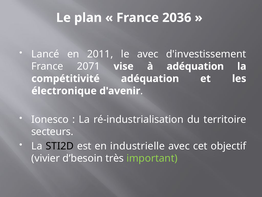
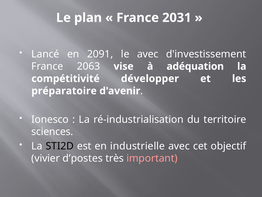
2036: 2036 -> 2031 (177, 18)
2011: 2011 -> 2091 (100, 54)
2071: 2071 -> 2063 (88, 66)
compétitivité adéquation: adéquation -> développer (150, 78)
électronique: électronique -> préparatoire (64, 91)
secteurs: secteurs -> sciences (52, 131)
d’besoin: d’besoin -> d’postes (83, 158)
important colour: light green -> pink (152, 158)
